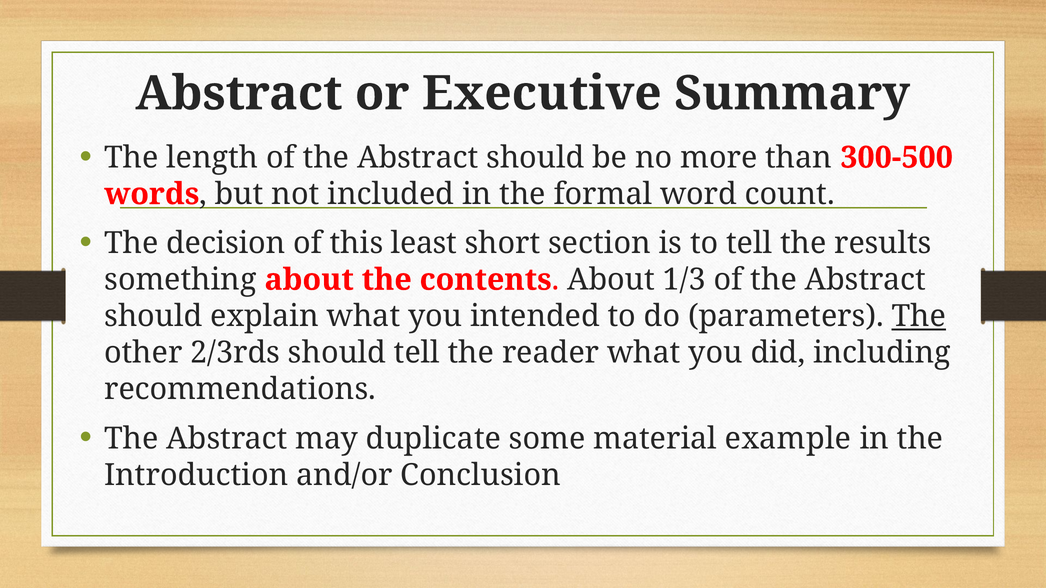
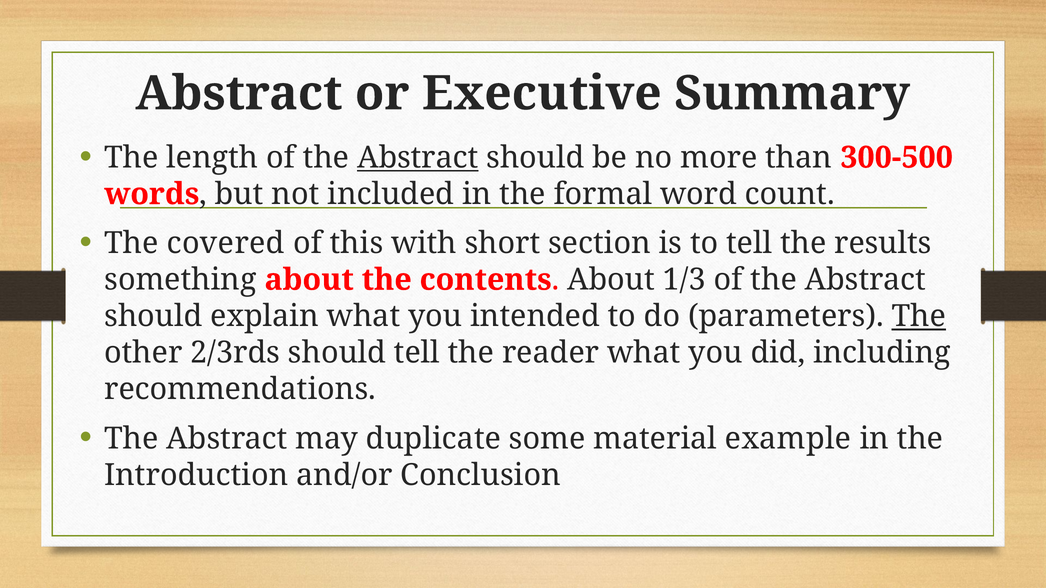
Abstract underline: none -> present (418, 158)
decision: decision -> covered (226, 243)
least: least -> with (424, 243)
